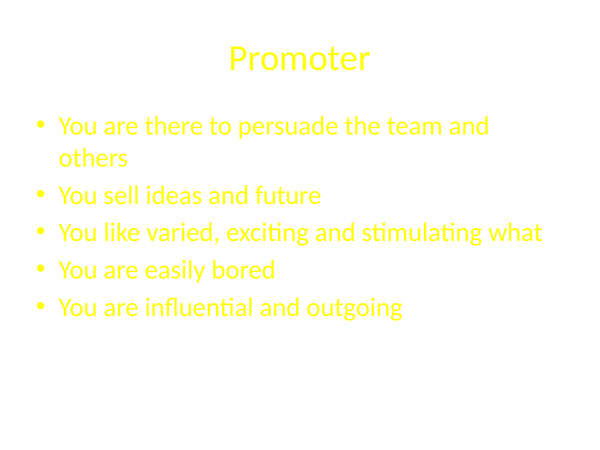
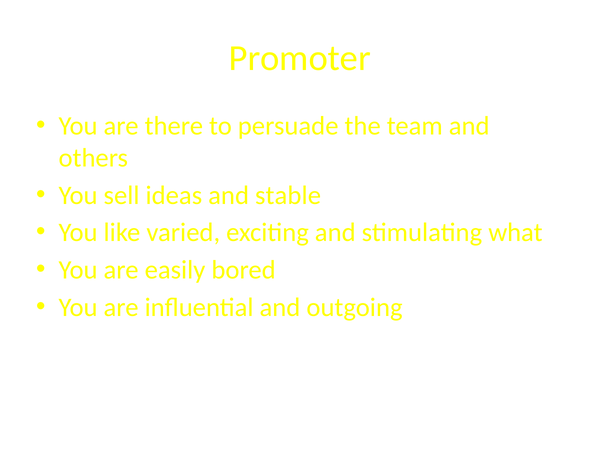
future: future -> stable (288, 195)
